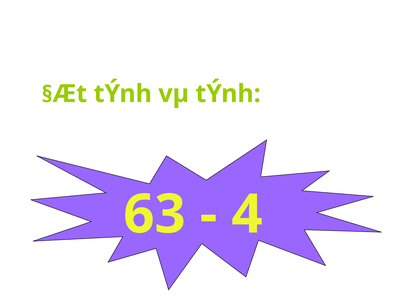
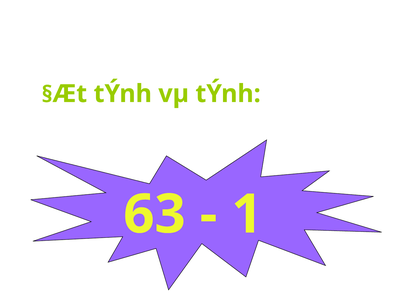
4: 4 -> 1 (247, 214)
